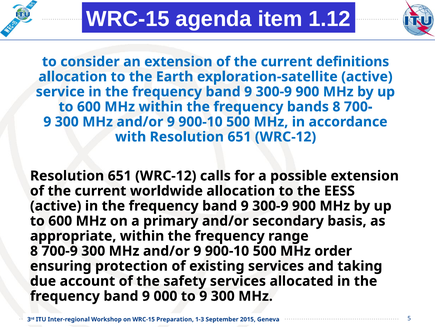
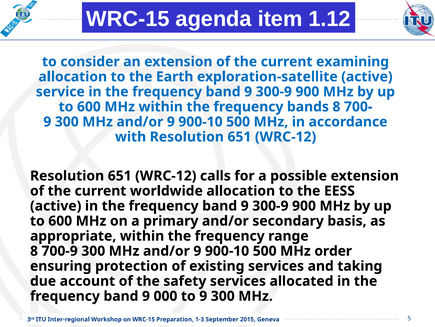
definitions: definitions -> examining (353, 62)
